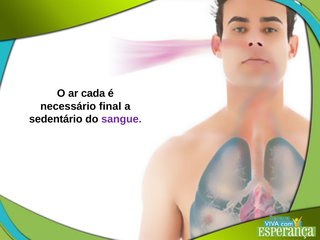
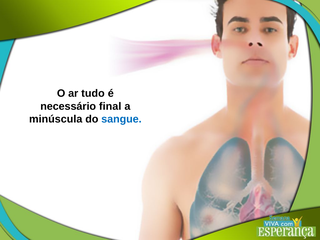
cada: cada -> tudo (93, 93)
sedentário: sedentário -> minúscula (56, 119)
sangue colour: purple -> blue (121, 119)
